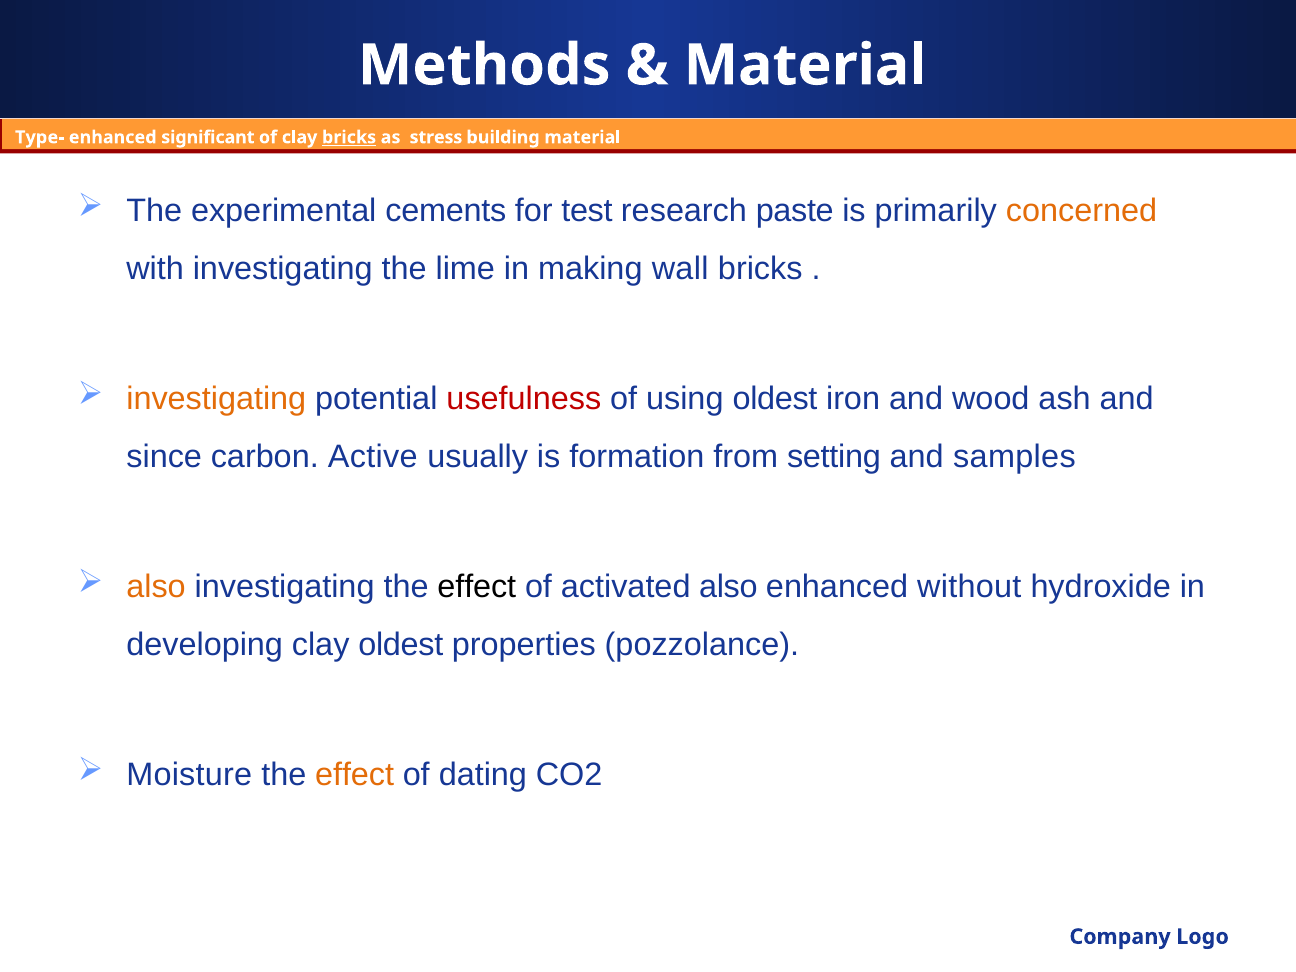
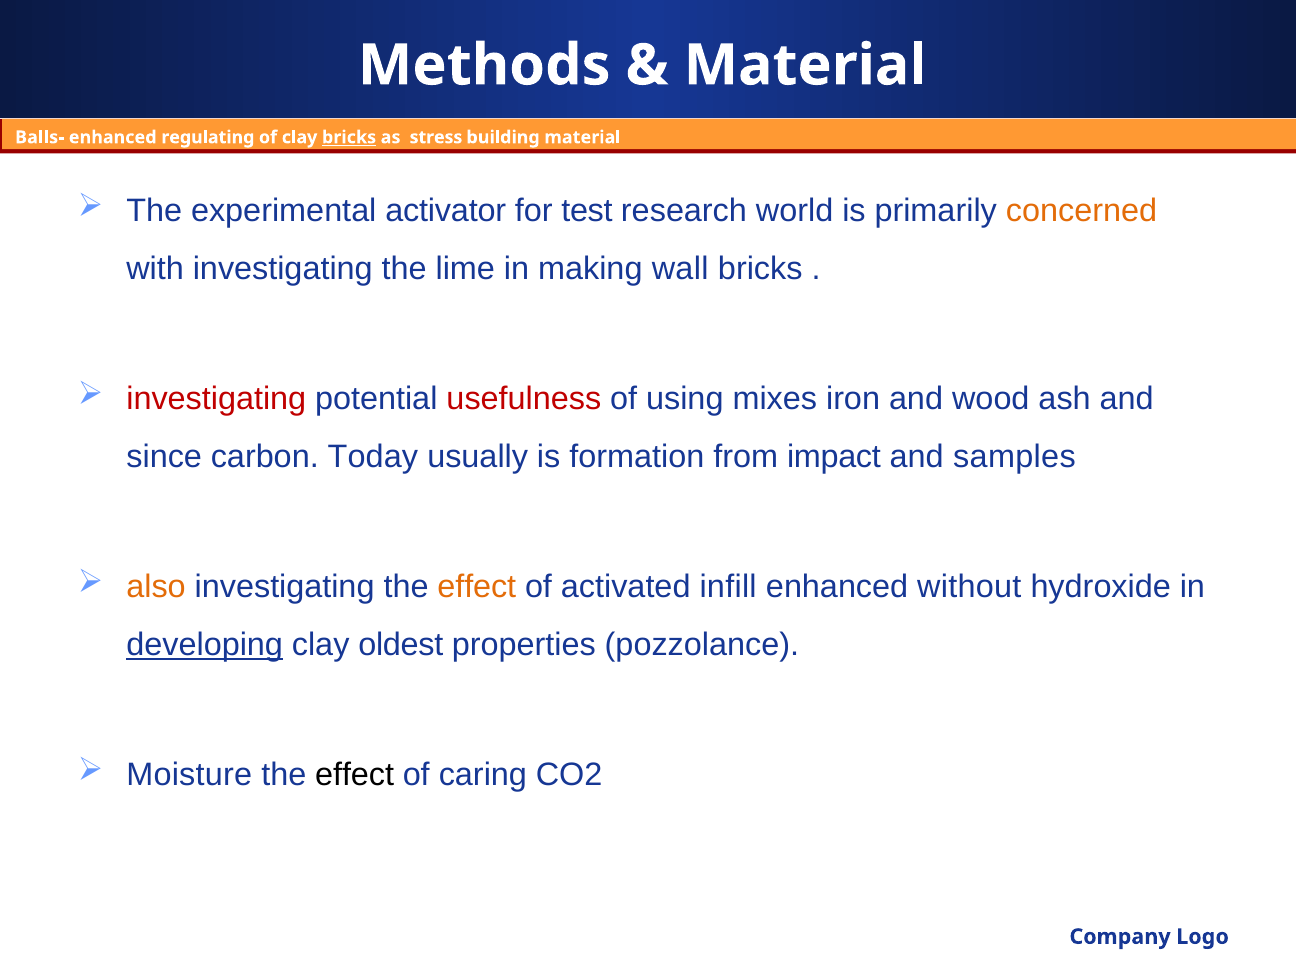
Type-: Type- -> Balls- (40, 137)
significant: significant -> regulating (208, 137)
cements: cements -> activator (446, 211)
paste: paste -> world (795, 211)
investigating colour: orange -> red (216, 399)
using oldest: oldest -> mixes (775, 399)
Active: Active -> Today (373, 457)
setting: setting -> impact (834, 457)
effect colour: black -> orange (477, 587)
activated also: also -> infill (728, 587)
developing underline: none -> present (205, 645)
effect colour: orange -> black (355, 775)
dating: dating -> caring (483, 775)
